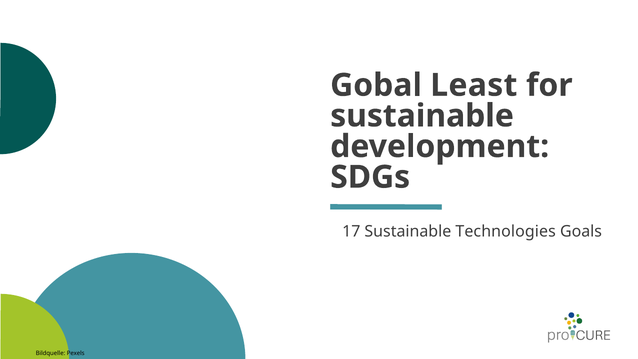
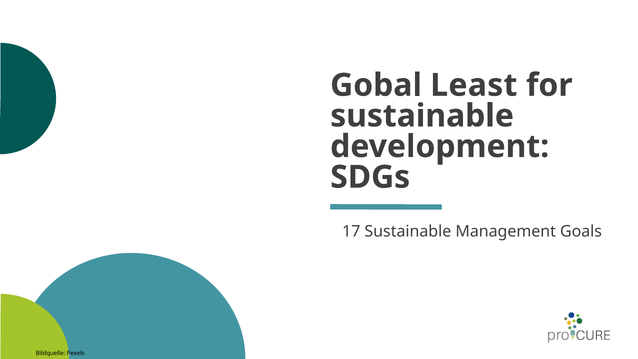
Technologies: Technologies -> Management (506, 231)
